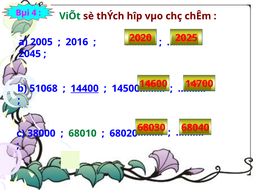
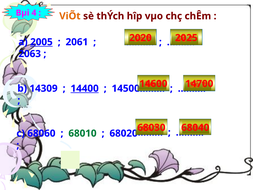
ViÕt colour: green -> orange (70, 16)
2005 underline: none -> present (41, 42)
2016: 2016 -> 2061 (77, 42)
2045: 2045 -> 2063 (30, 54)
51068: 51068 -> 14309 (44, 88)
38000: 38000 -> 68060 (41, 133)
